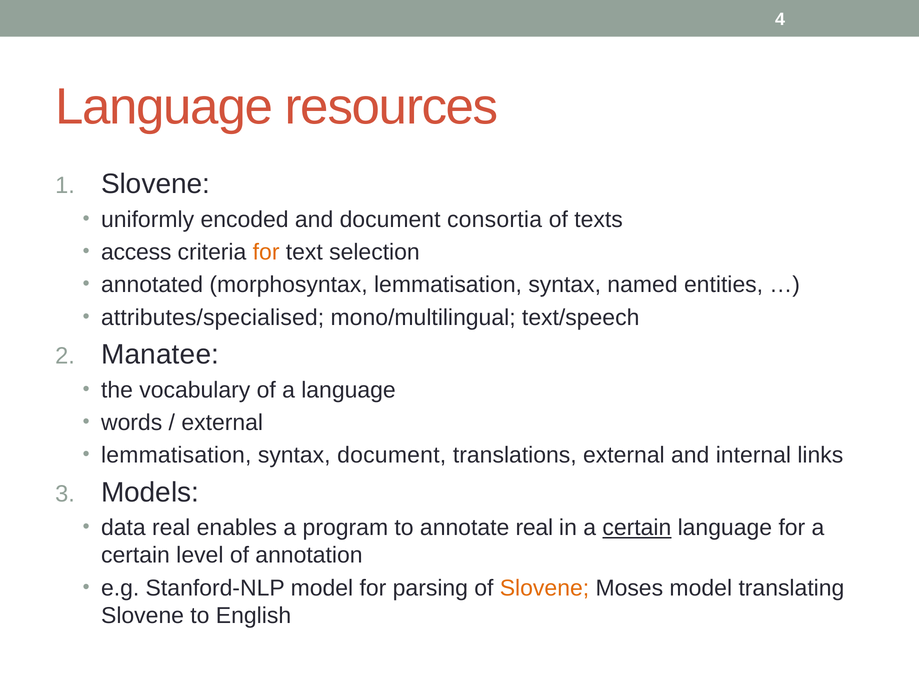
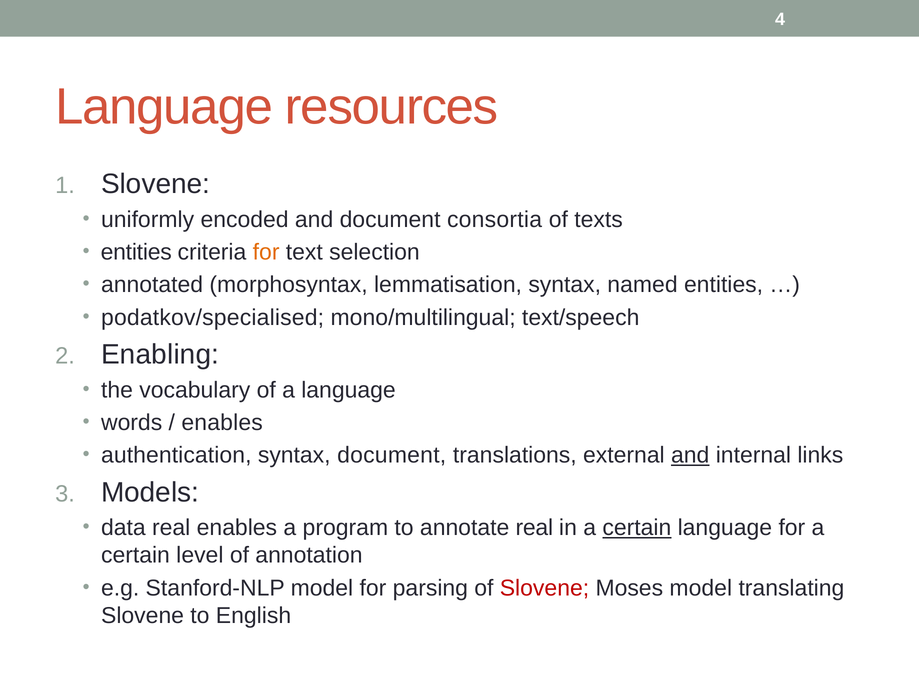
access: access -> entities (136, 252)
attributes/specialised: attributes/specialised -> podatkov/specialised (213, 318)
Manatee: Manatee -> Enabling (160, 355)
external: external -> enables (222, 423)
lemmatisation: lemmatisation -> authentication (176, 455)
and underline: none -> present (690, 455)
Slovene colour: orange -> red (544, 588)
